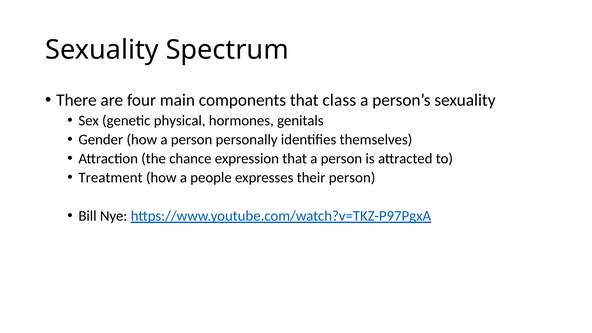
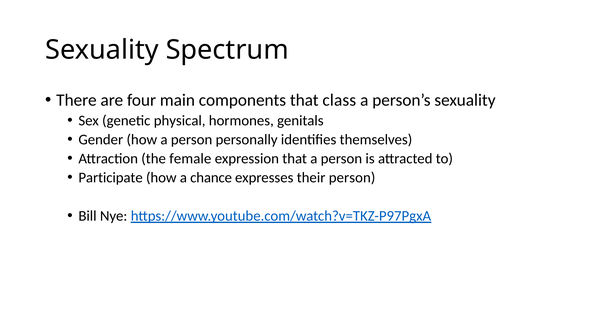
chance: chance -> female (190, 159)
Treatment: Treatment -> Participate (111, 178)
people: people -> chance (211, 178)
